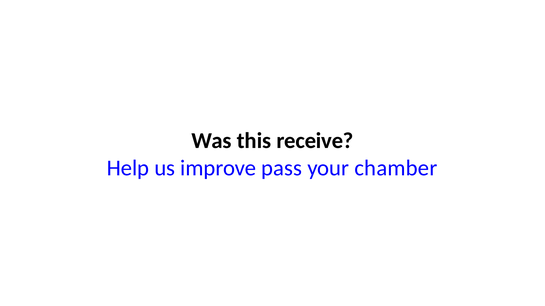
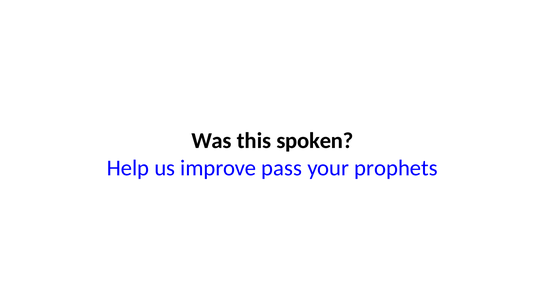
receive: receive -> spoken (315, 141)
chamber: chamber -> prophets (396, 168)
